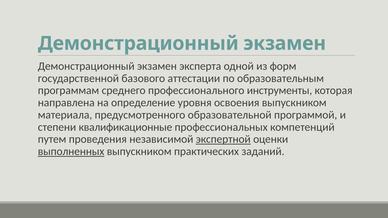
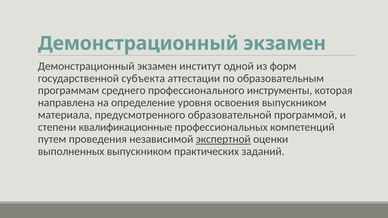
эксперта: эксперта -> институт (200, 66)
базового: базового -> субъекта (143, 78)
выполненных underline: present -> none (71, 152)
